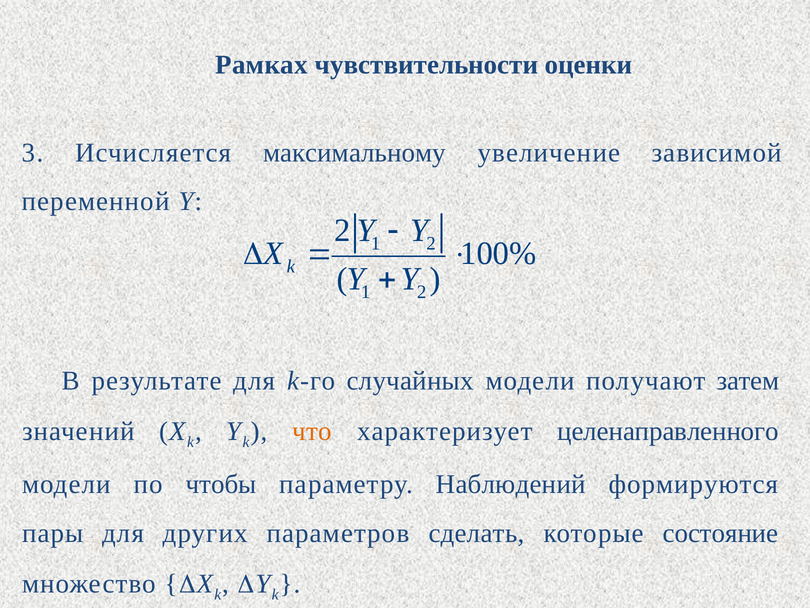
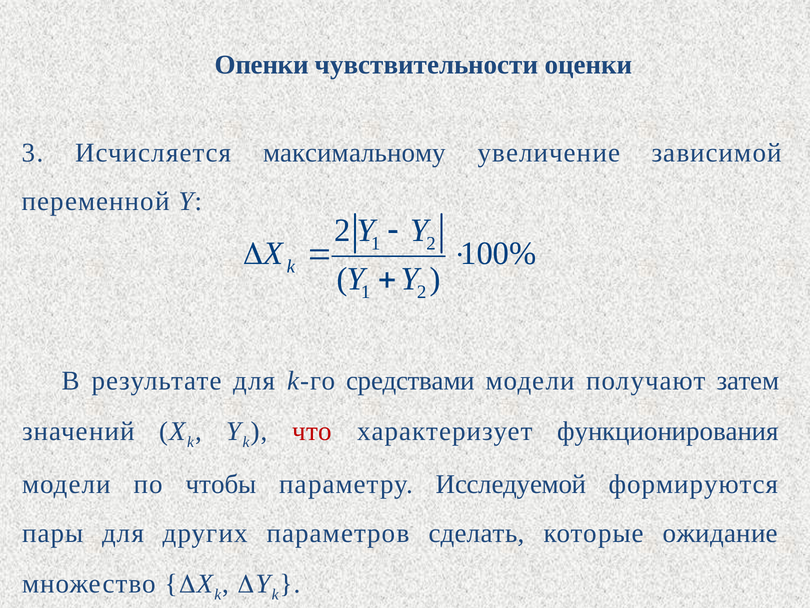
Рамках: Рамках -> Опенки (262, 65)
случайных: случайных -> средствами (410, 380)
что colour: orange -> red (312, 431)
целенаправленного: целенаправленного -> функционирования (668, 431)
Наблюдений: Наблюдений -> Исследуемой (511, 484)
состояние: состояние -> ожидание (720, 533)
